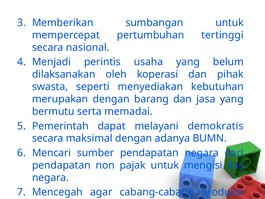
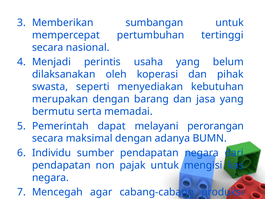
demokratis: demokratis -> perorangan (216, 126)
Mencari: Mencari -> Individu (52, 153)
